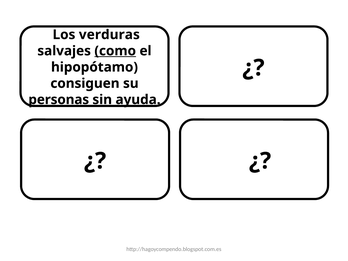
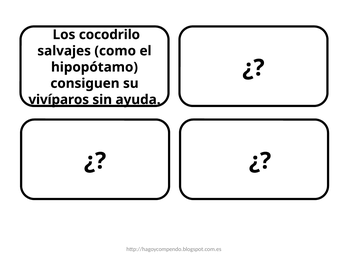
verduras: verduras -> cocodrilo (109, 35)
como underline: present -> none (115, 51)
personas: personas -> vivíparos (59, 100)
